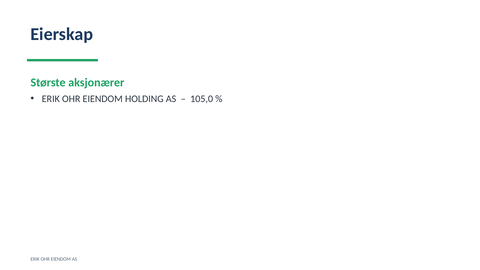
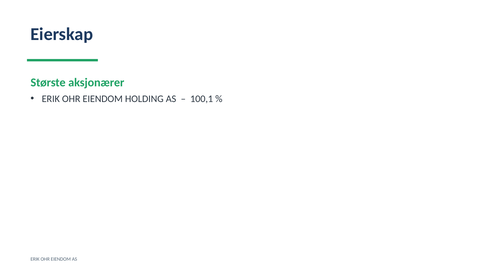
105,0: 105,0 -> 100,1 (202, 99)
